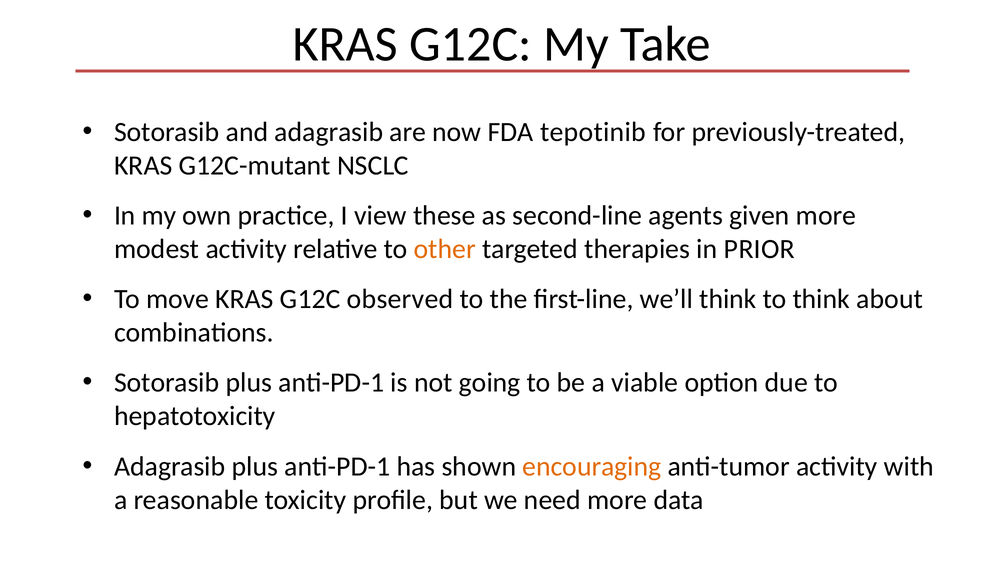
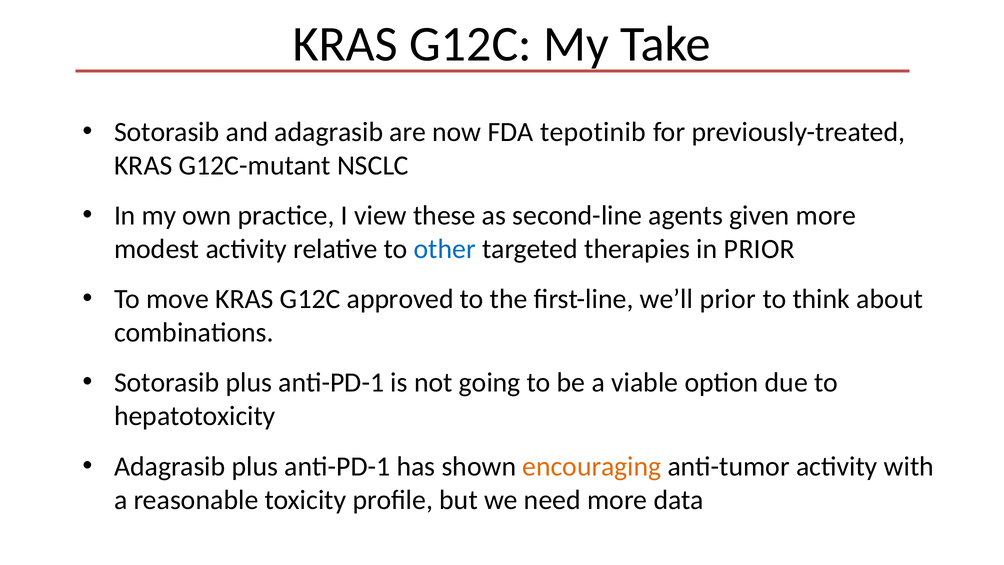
other colour: orange -> blue (445, 249)
observed: observed -> approved (400, 299)
we’ll think: think -> prior (728, 299)
